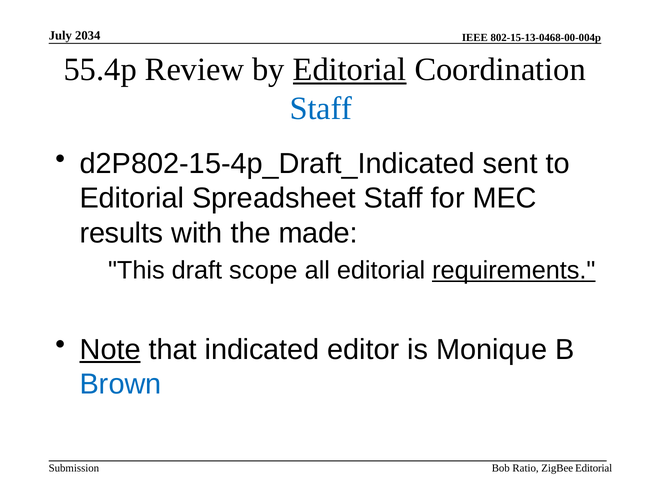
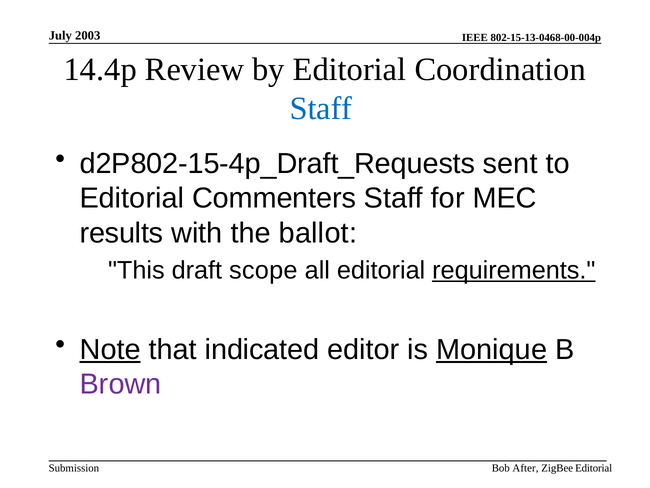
2034: 2034 -> 2003 (88, 35)
55.4p: 55.4p -> 14.4p (100, 69)
Editorial underline: present -> none (350, 69)
d2P802-15-4p_Draft_Indicated: d2P802-15-4p_Draft_Indicated -> d2P802-15-4p_Draft_Requests (277, 163)
Spreadsheet: Spreadsheet -> Commenters (274, 198)
made: made -> ballot (318, 233)
Monique underline: none -> present (492, 349)
Brown colour: blue -> purple (121, 384)
Ratio: Ratio -> After (526, 468)
